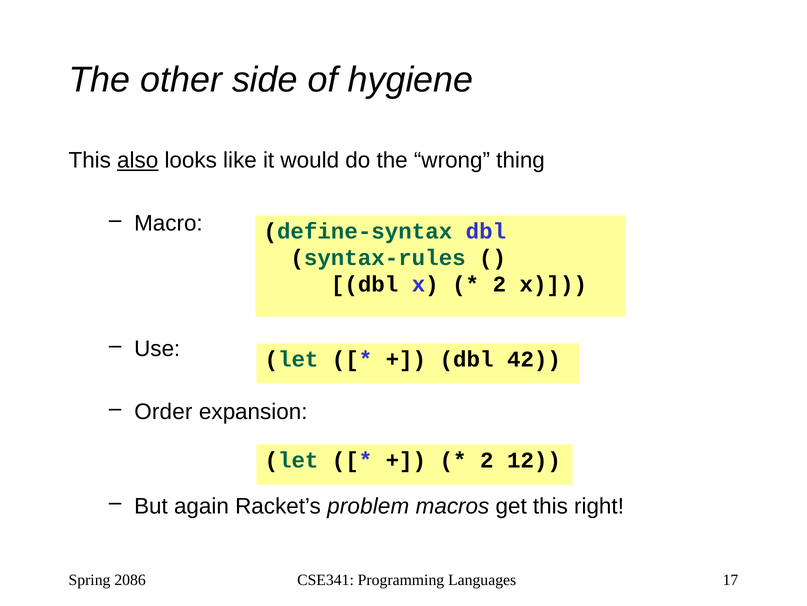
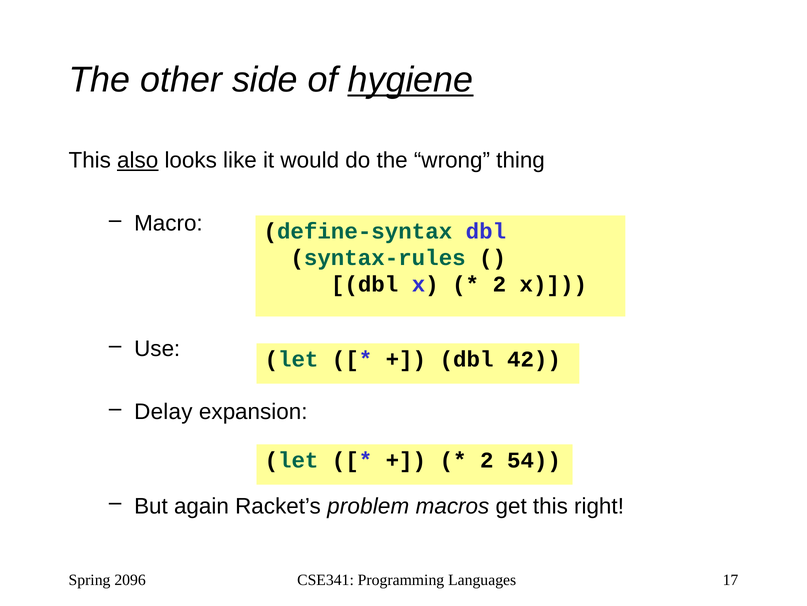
hygiene underline: none -> present (411, 80)
Order: Order -> Delay (163, 411)
12: 12 -> 54 (534, 460)
2086: 2086 -> 2096 (130, 579)
